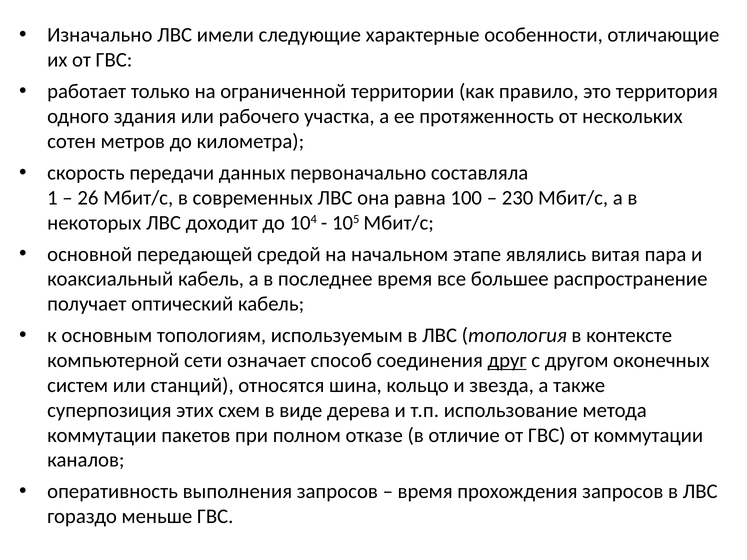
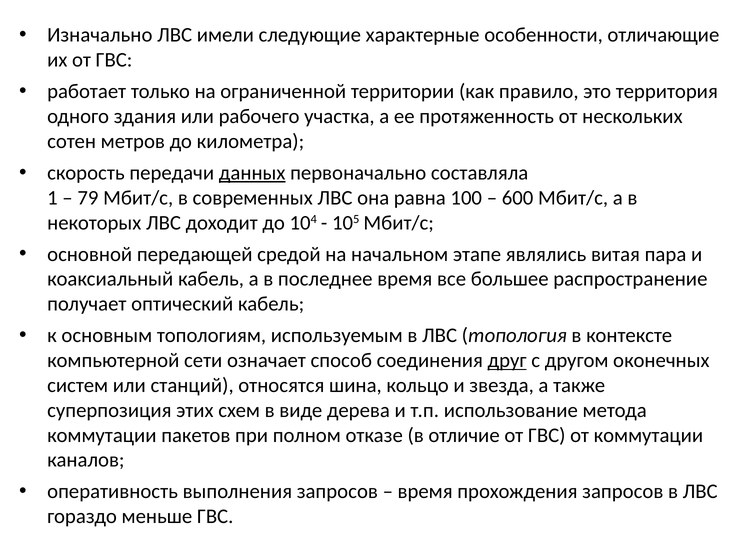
данных underline: none -> present (252, 173)
26: 26 -> 79 (88, 198)
230: 230 -> 600 (518, 198)
